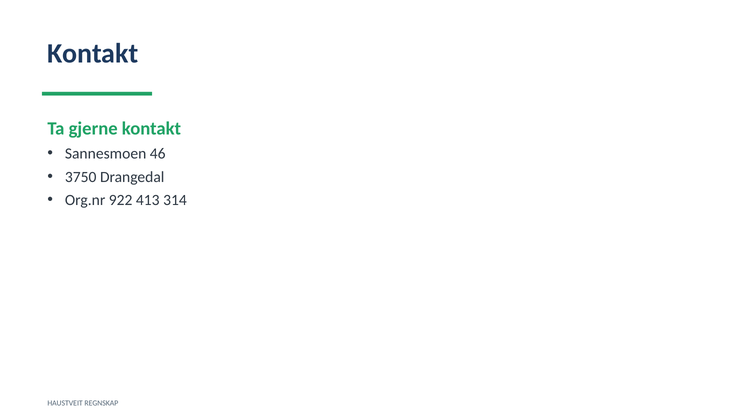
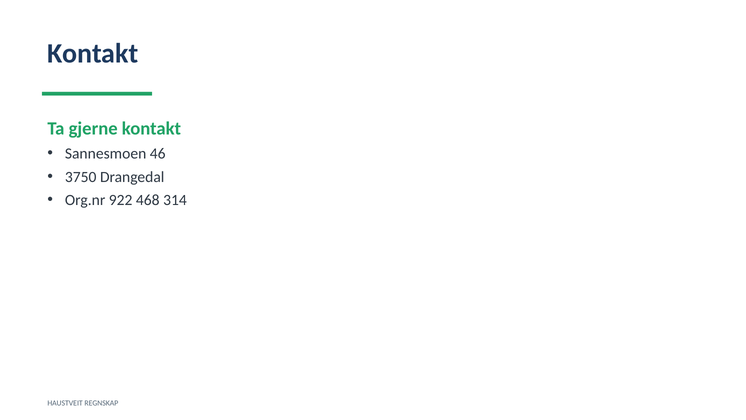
413: 413 -> 468 (148, 200)
